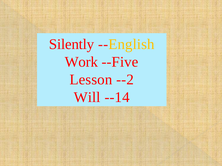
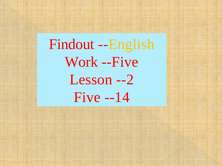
Silently: Silently -> Findout (72, 44)
Will: Will -> Five (87, 98)
